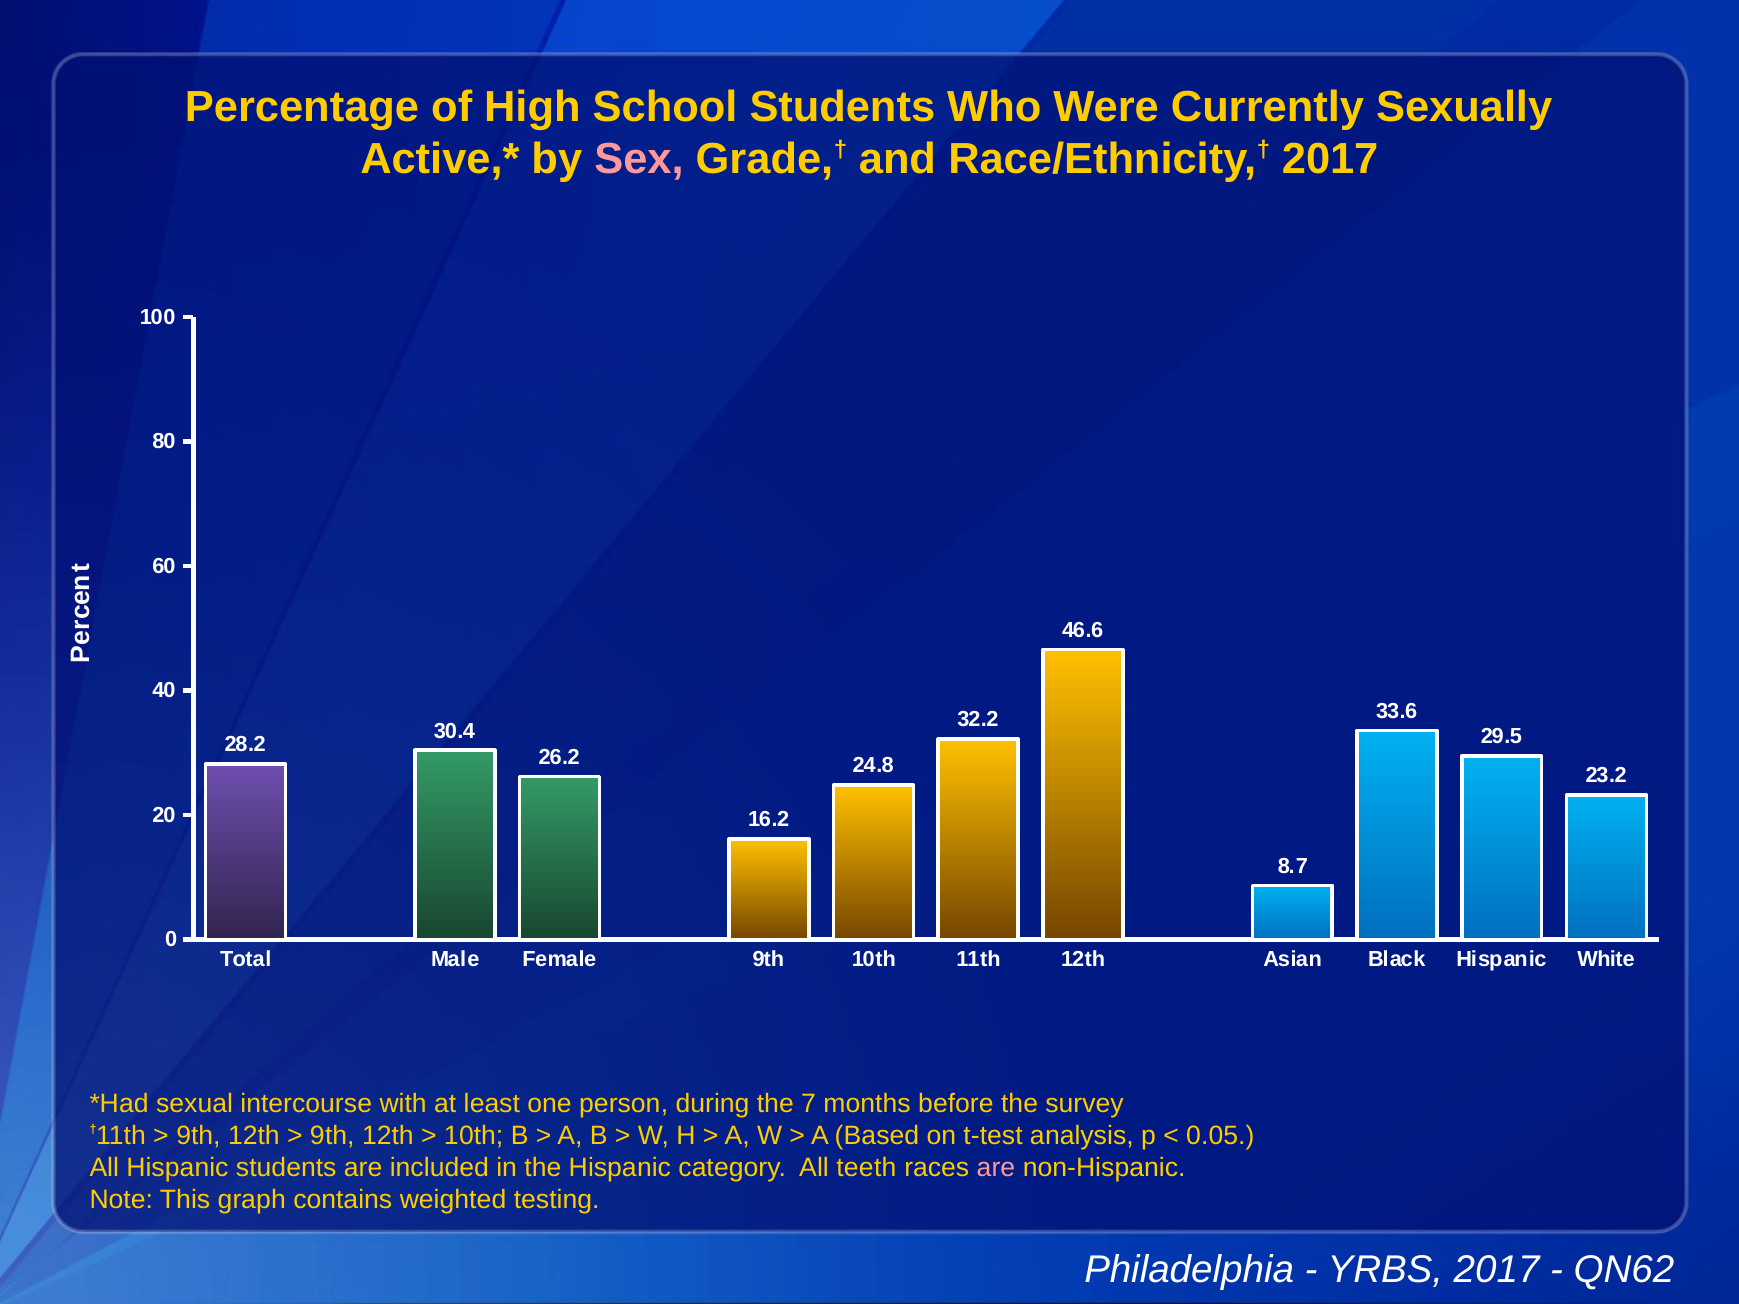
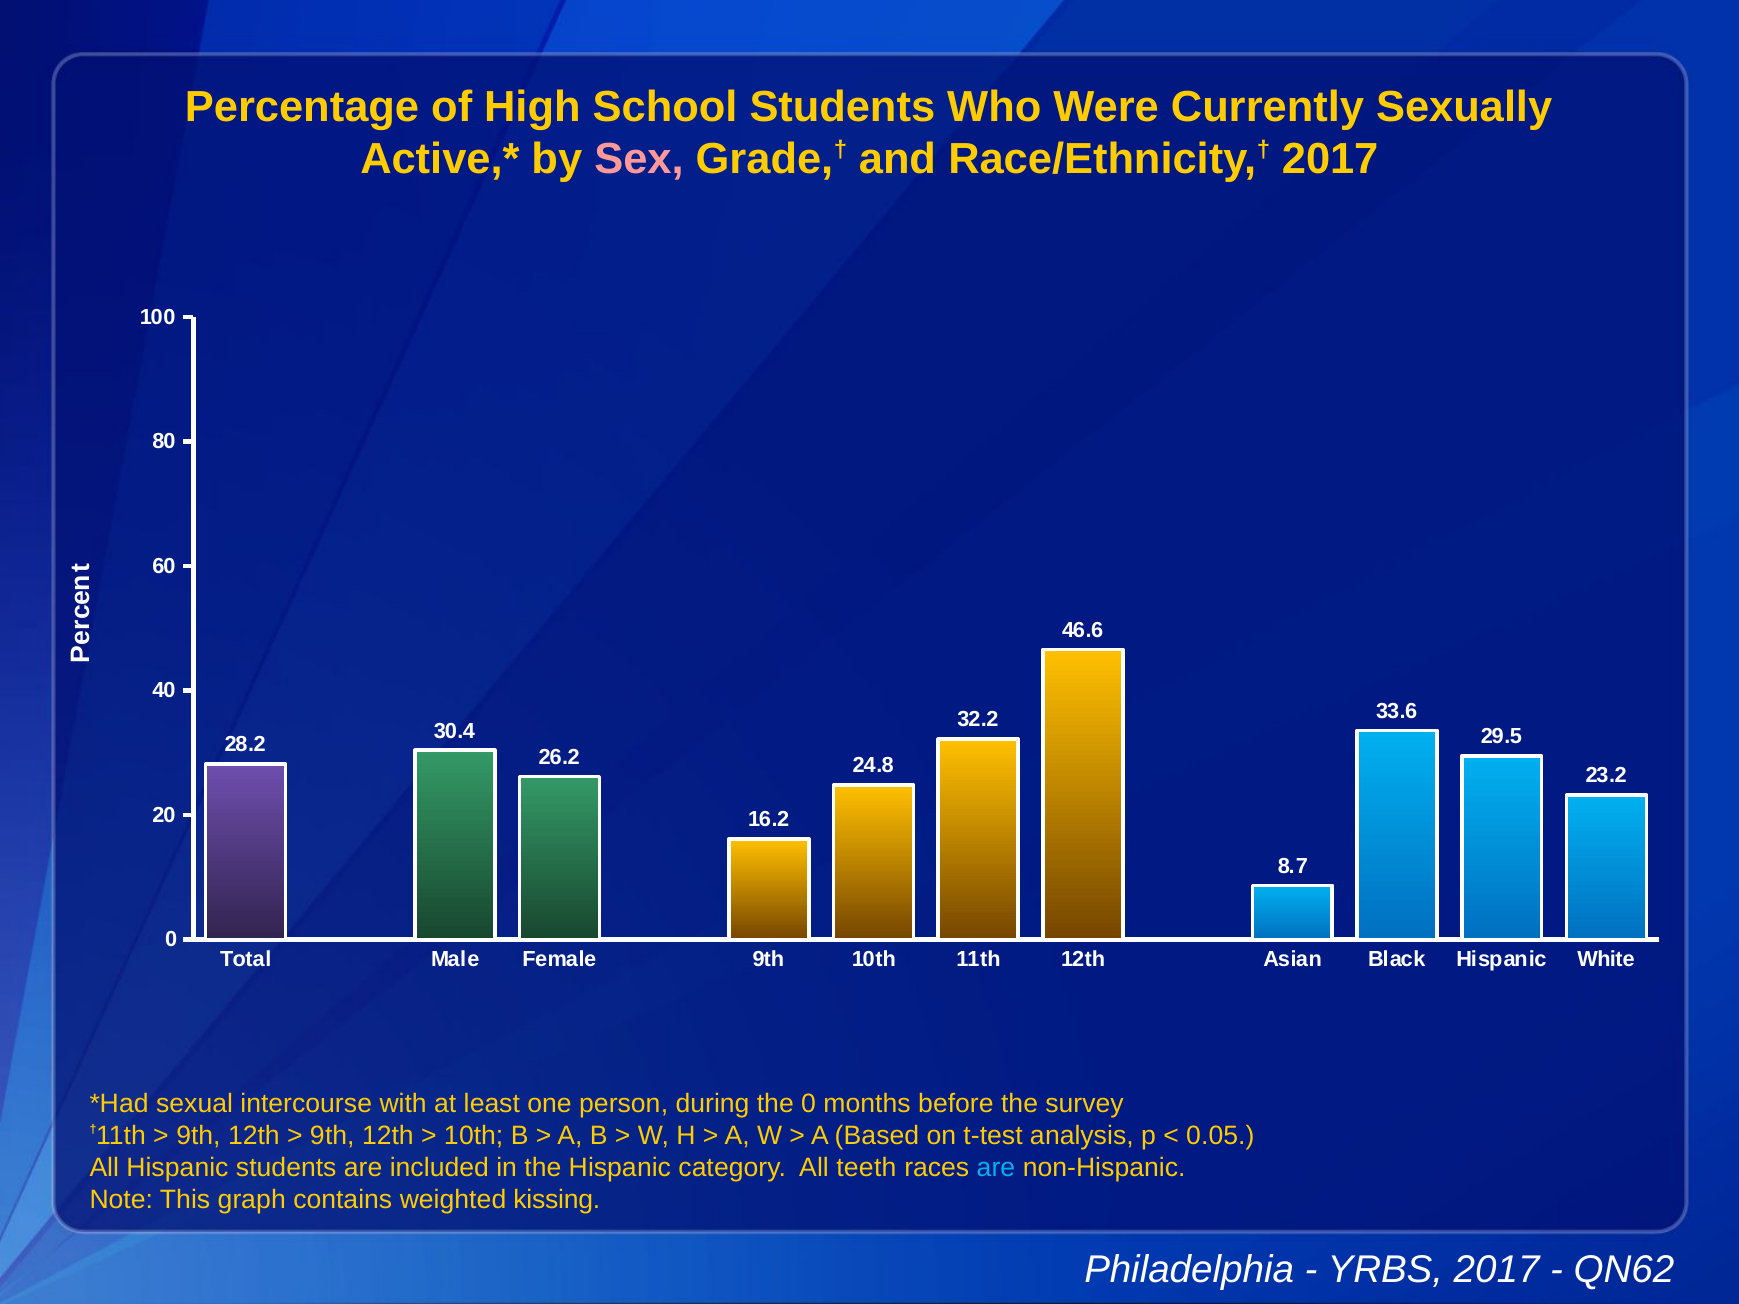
the 7: 7 -> 0 (809, 1104)
are colour: pink -> light blue (996, 1168)
testing: testing -> kissing (557, 1200)
